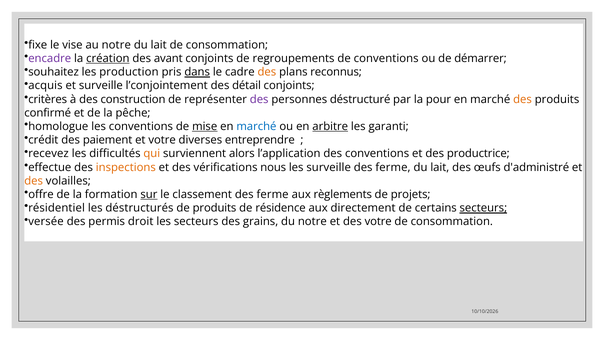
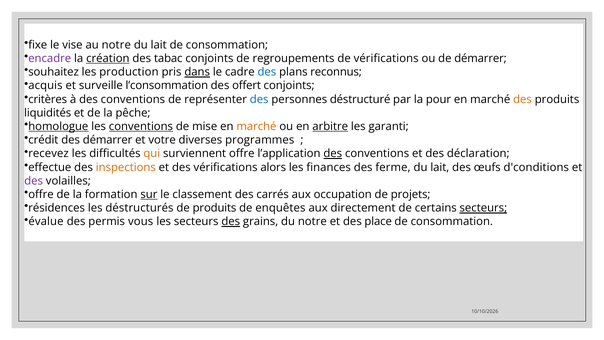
avant: avant -> tabac (168, 58)
de conventions: conventions -> vérifications (386, 58)
des colour: orange -> blue (267, 72)
l’conjointement: l’conjointement -> l’consommation (167, 86)
détail: détail -> offert (247, 86)
à des construction: construction -> conventions (133, 99)
des colour: purple -> blue (259, 99)
confirmé: confirmé -> liquidités (48, 113)
homologue underline: none -> present (58, 126)
conventions underline: none -> present (141, 126)
mise underline: present -> none (205, 126)
marché colour: blue -> orange (256, 126)
des paiement: paiement -> démarrer (108, 140)
entreprendre: entreprendre -> programmes (260, 140)
surviennent alors: alors -> offre (242, 154)
des underline: none -> present (333, 154)
productrice: productrice -> déclaration (478, 154)
nous: nous -> alors (273, 167)
les surveille: surveille -> finances (329, 167)
d'administré: d'administré -> d'conditions (536, 167)
des colour: orange -> purple (34, 181)
classement des ferme: ferme -> carrés (273, 194)
règlements: règlements -> occupation (343, 194)
résidentiel: résidentiel -> résidences (57, 208)
résidence: résidence -> enquêtes (280, 208)
versée: versée -> évalue (46, 222)
droit: droit -> vous (141, 222)
des underline: none -> present (231, 222)
des votre: votre -> place (378, 222)
